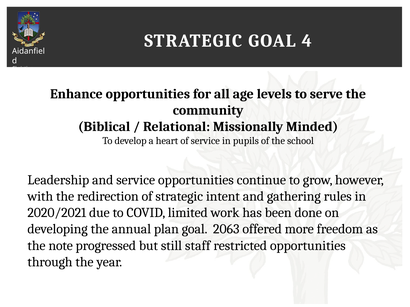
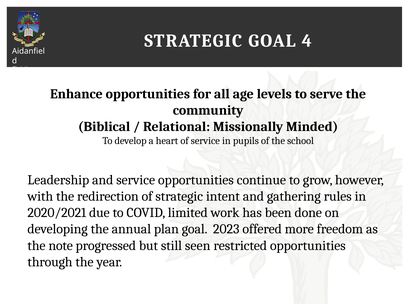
2063: 2063 -> 2023 (226, 230)
staff: staff -> seen (198, 246)
